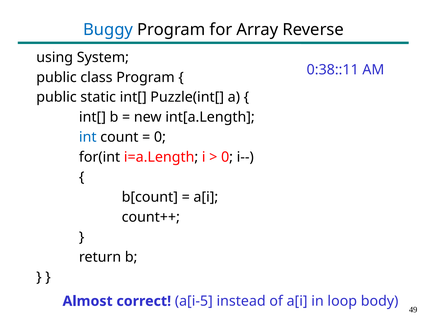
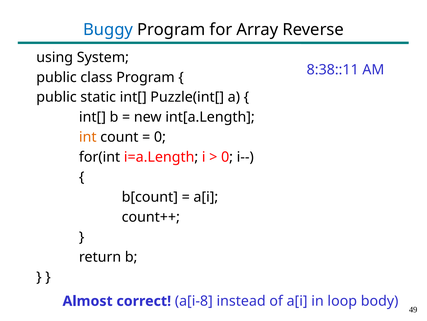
0:38::11: 0:38::11 -> 8:38::11 (333, 70)
int colour: blue -> orange (88, 137)
a[i-5: a[i-5 -> a[i-8 (194, 300)
